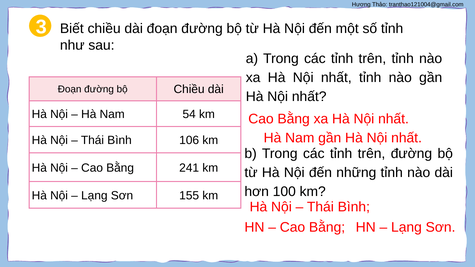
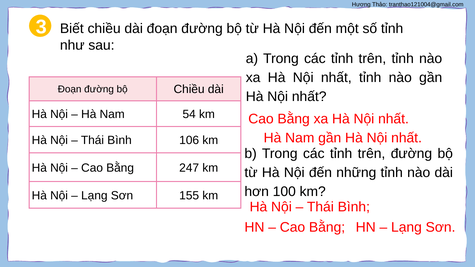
241: 241 -> 247 (189, 168)
